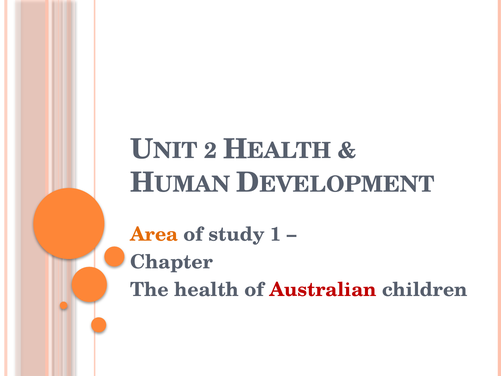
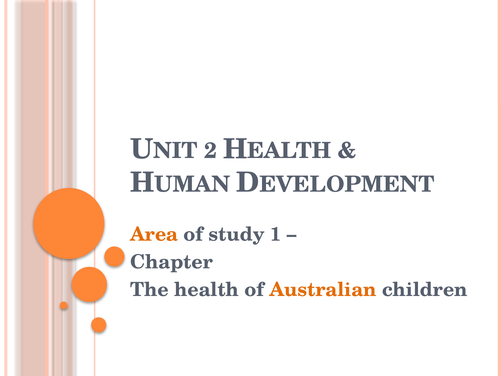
Australian colour: red -> orange (323, 289)
